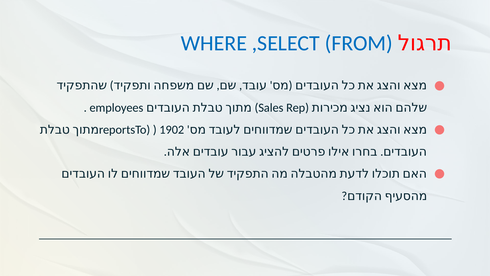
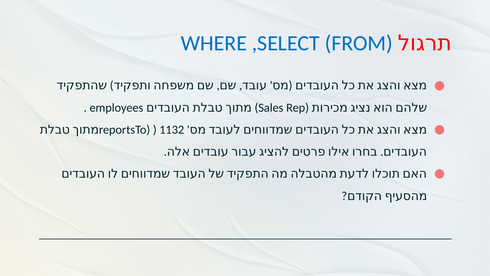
1902: 1902 -> 1132 (172, 130)
